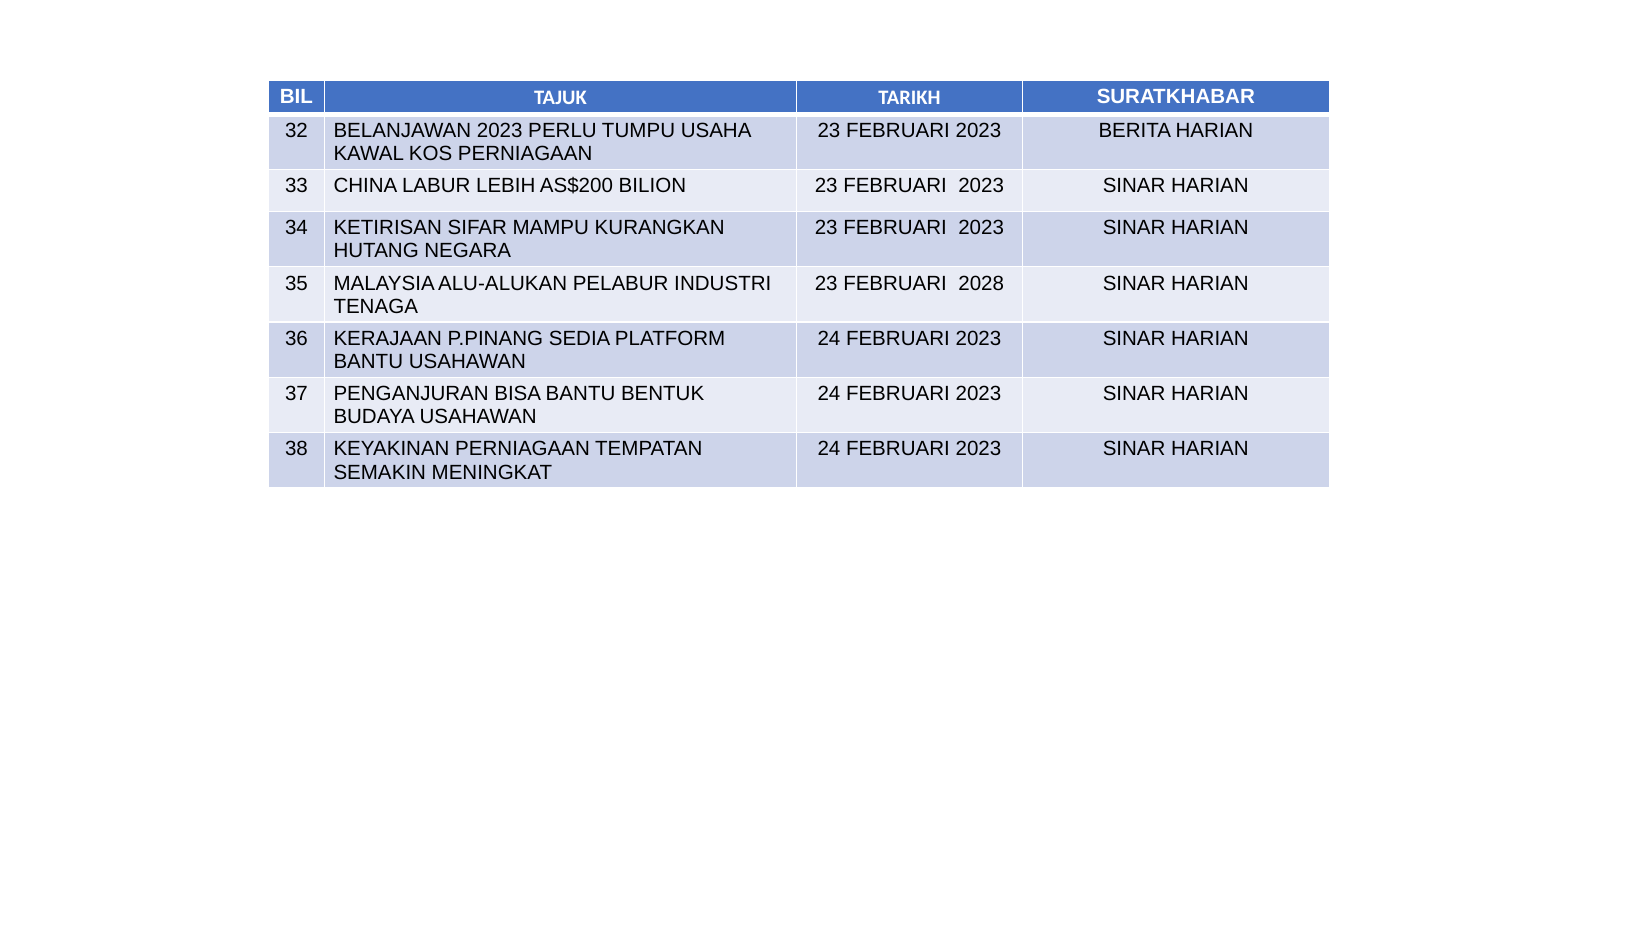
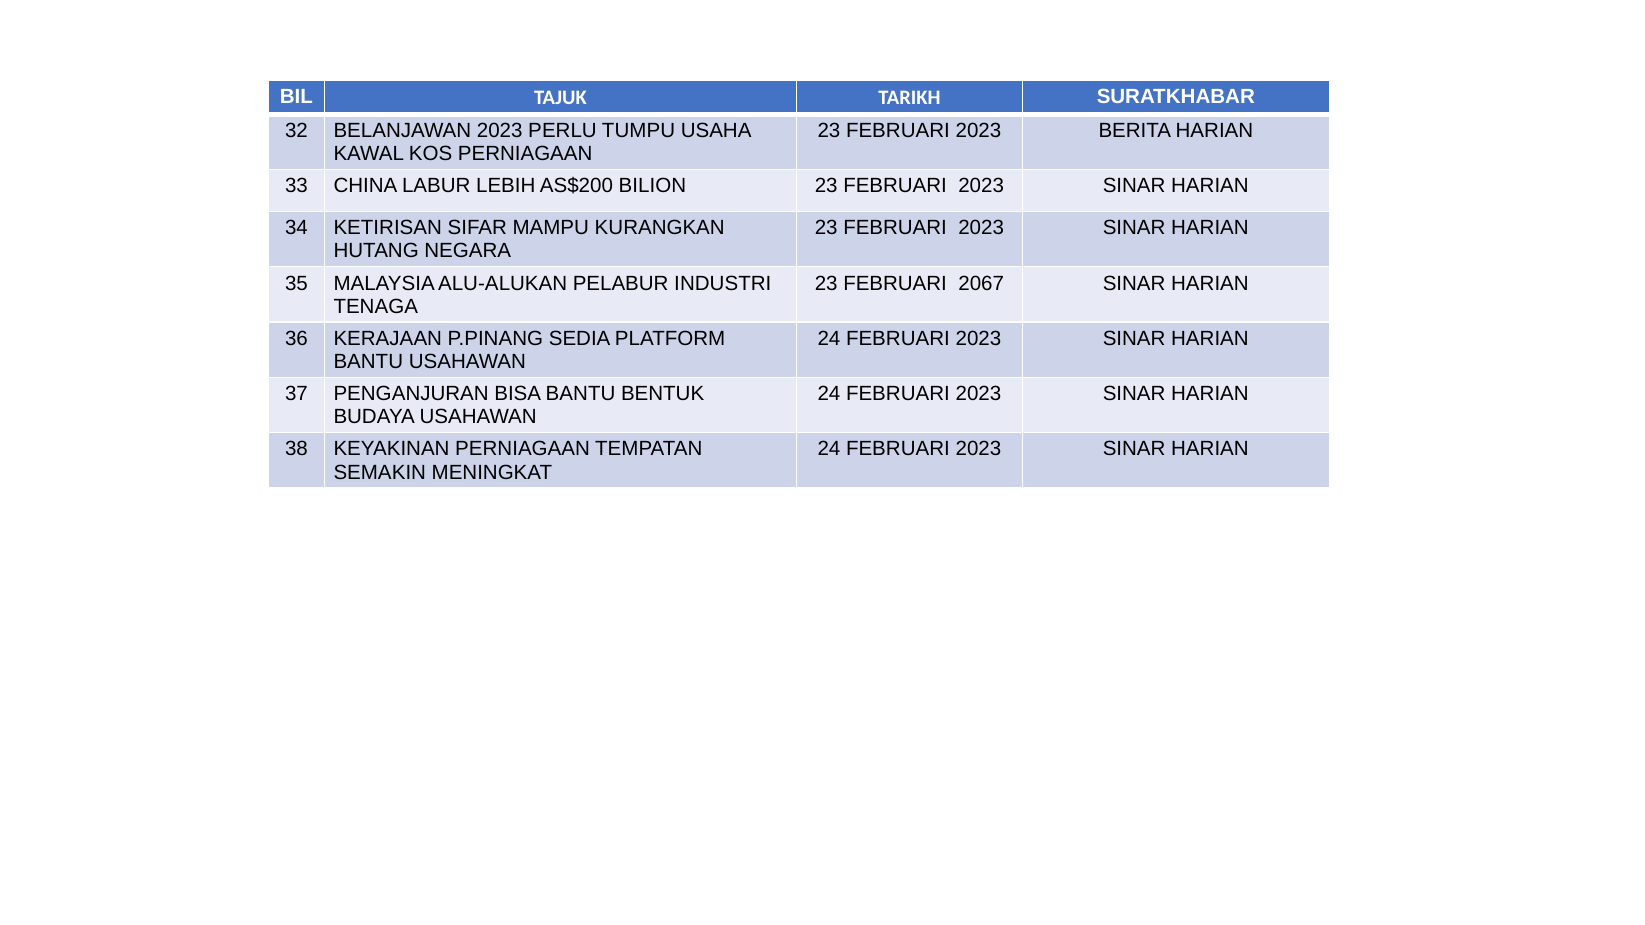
2028: 2028 -> 2067 (981, 283)
